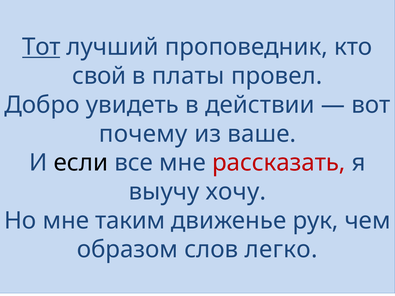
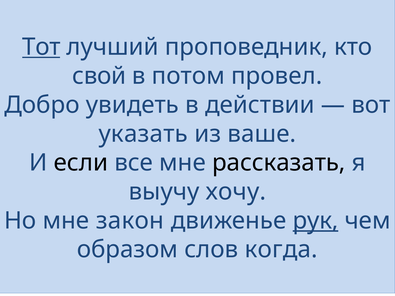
платы: платы -> потом (188, 76)
почему: почему -> указать (143, 134)
рассказать colour: red -> black (279, 163)
таким: таким -> закон (130, 221)
рук underline: none -> present (316, 221)
легко: легко -> когда (281, 250)
